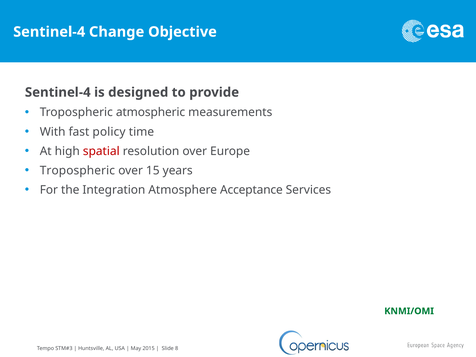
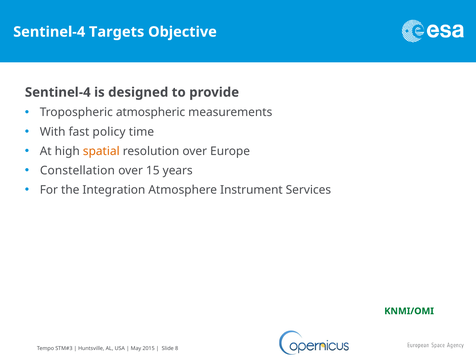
Change: Change -> Targets (117, 32)
spatial colour: red -> orange (101, 151)
Tropospheric: Tropospheric -> Constellation (77, 170)
Acceptance: Acceptance -> Instrument (251, 190)
